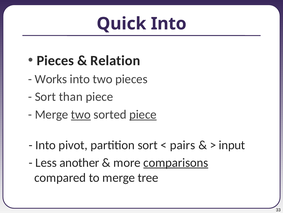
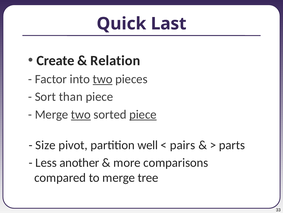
Quick Into: Into -> Last (169, 24)
Pieces: Pieces -> Create (55, 60)
Works: Works -> Factor (51, 79)
two underline: none -> present (103, 79)
Into: Into -> Size (45, 145)
partition sort: sort -> well (148, 145)
input: input -> parts (232, 145)
comparisons underline: present -> none (176, 162)
